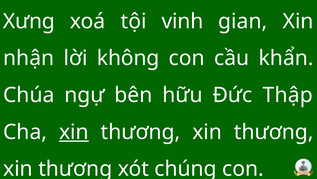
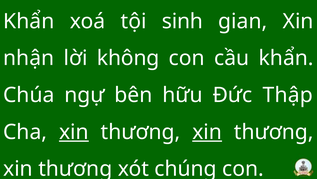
Xưng: Xưng -> Khẩn (29, 21)
vinh: vinh -> sinh (183, 21)
xin underline: none -> present (207, 132)
